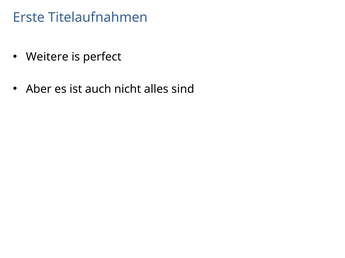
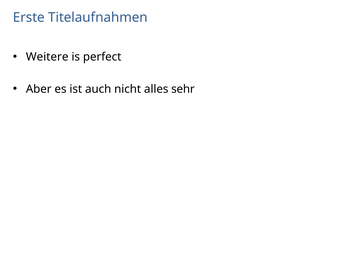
sind: sind -> sehr (183, 89)
